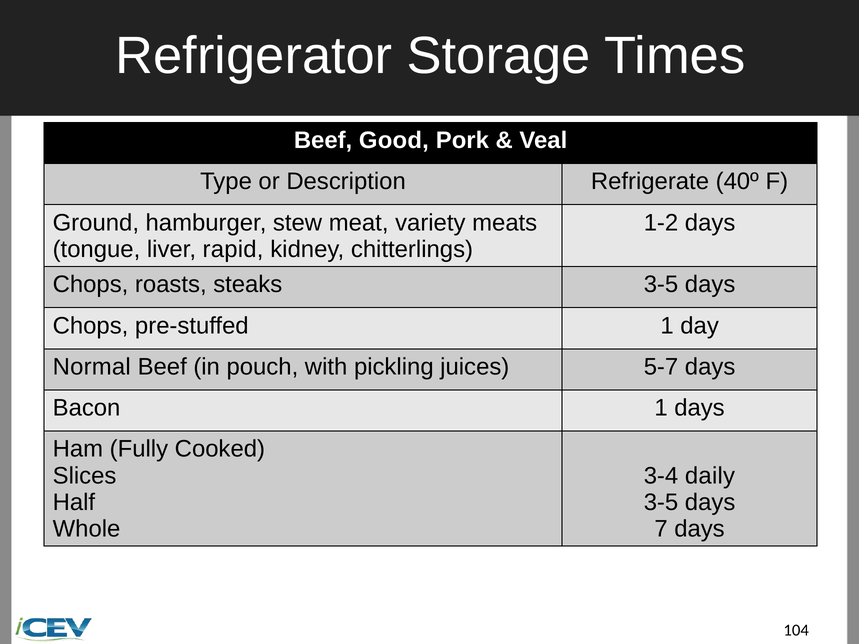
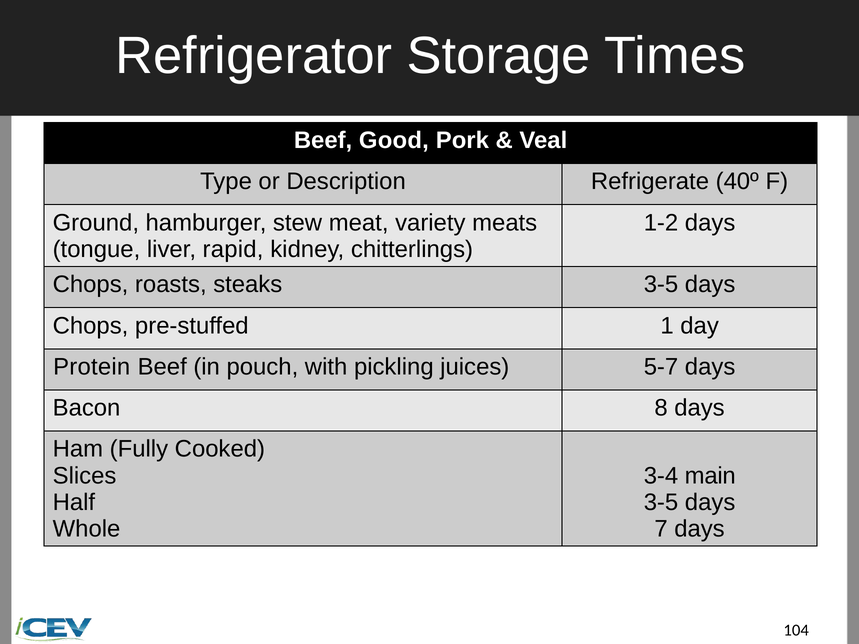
Normal: Normal -> Protein (92, 367)
Bacon 1: 1 -> 8 (661, 408)
daily: daily -> main (710, 476)
